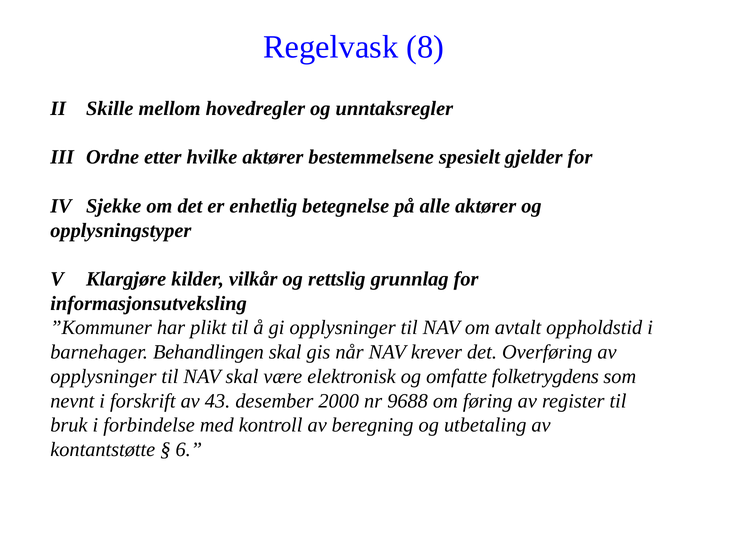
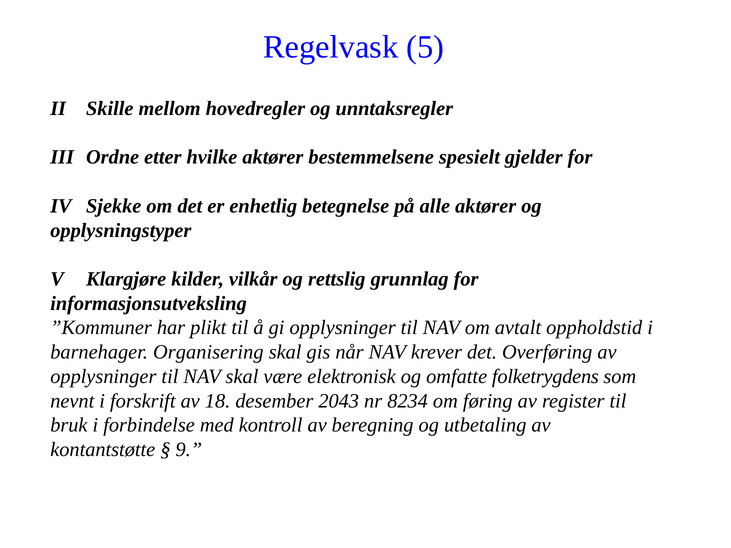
8: 8 -> 5 (425, 47)
Behandlingen: Behandlingen -> Organisering (208, 352)
43: 43 -> 18 (218, 401)
2000: 2000 -> 2043 (339, 401)
9688: 9688 -> 8234 (408, 401)
6: 6 -> 9 (189, 450)
